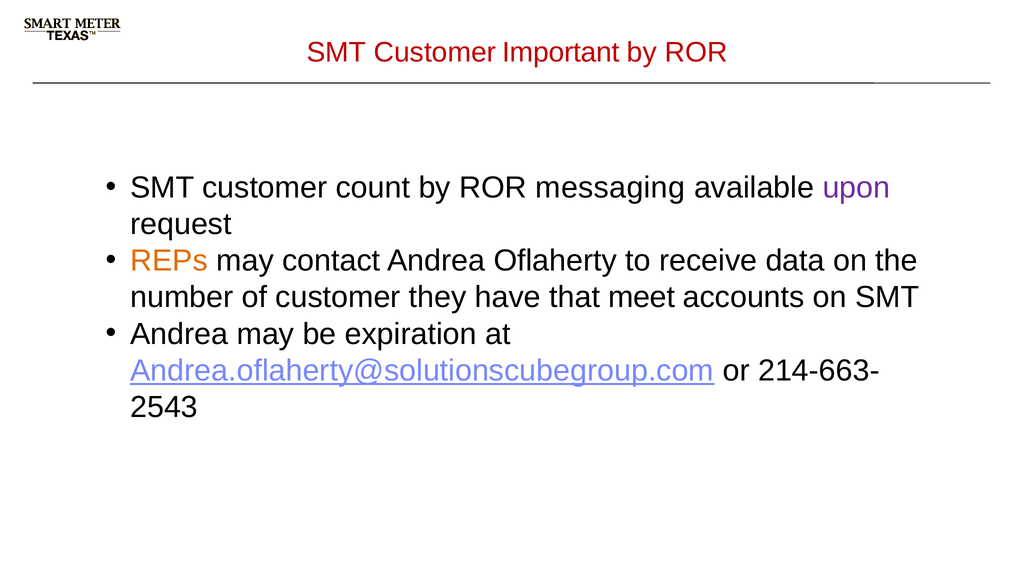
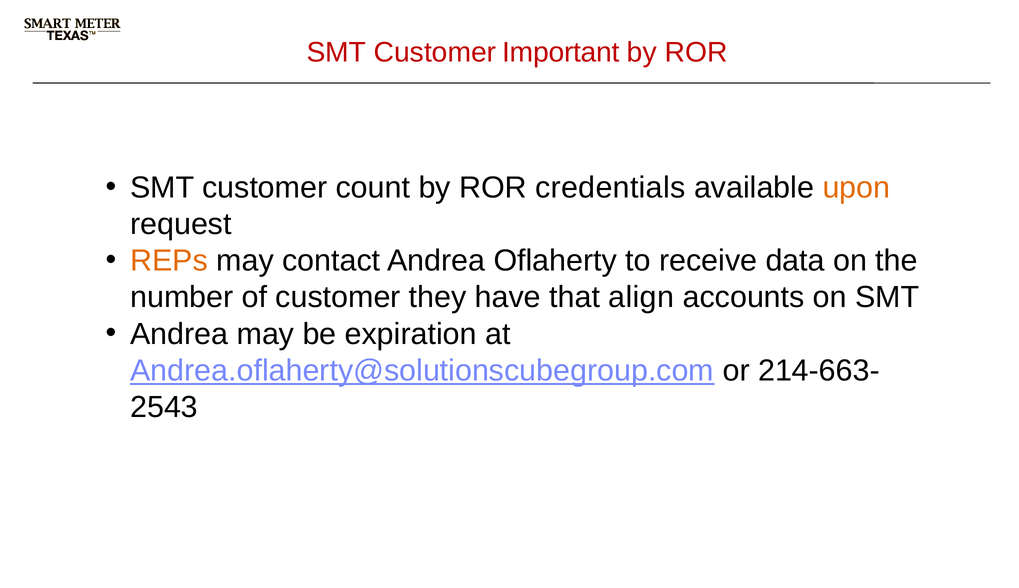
messaging: messaging -> credentials (610, 188)
upon colour: purple -> orange (856, 188)
meet: meet -> align (641, 297)
